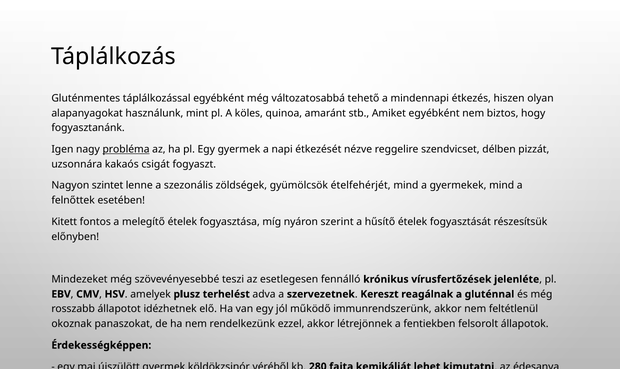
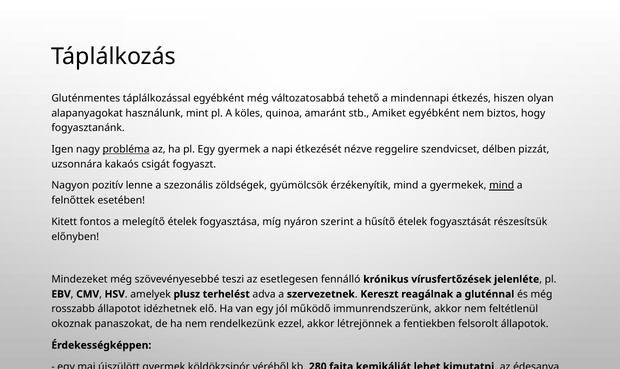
szintet: szintet -> pozitív (108, 186)
ételfehérjét: ételfehérjét -> érzékenyítik (361, 186)
mind underline: none -> present (502, 186)
